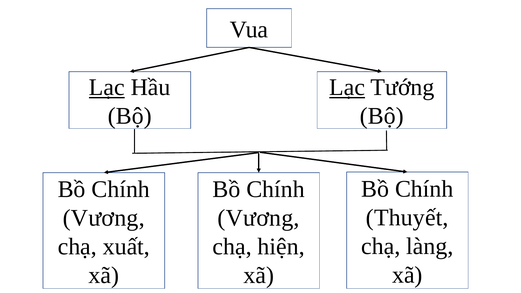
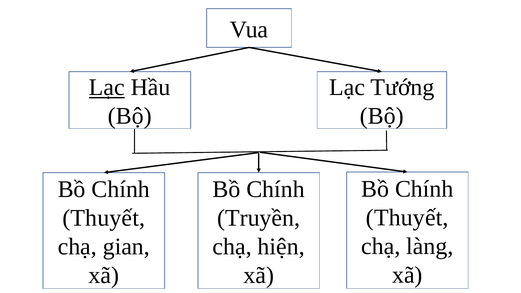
Lạc underline: present -> none (347, 87)
Vương: Vương -> Thuyết (104, 218)
Vương: Vương -> Truyền (259, 218)
xuất: xuất -> gian (126, 247)
